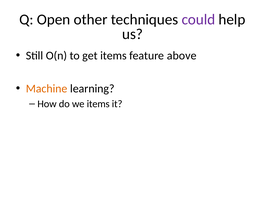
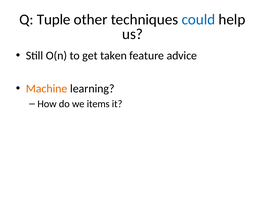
Open: Open -> Tuple (54, 20)
could colour: purple -> blue (198, 20)
get items: items -> taken (114, 56)
above: above -> advice (182, 56)
